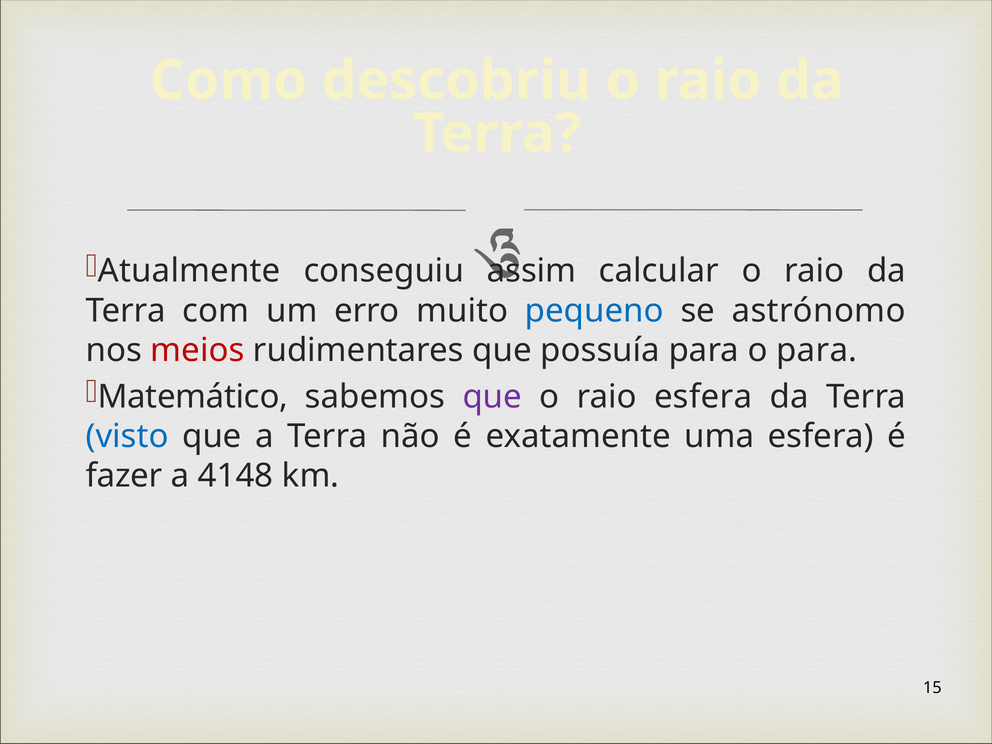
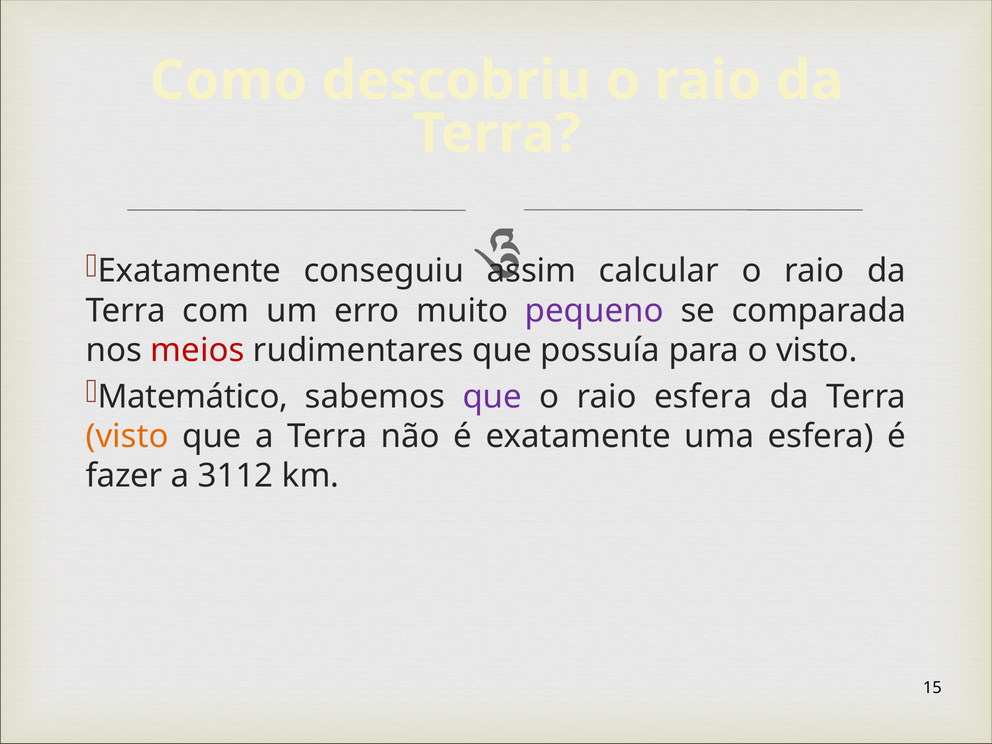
Atualmente: Atualmente -> Exatamente (189, 271)
pequeno colour: blue -> purple (594, 311)
astrónomo: astrónomo -> comparada (819, 311)
o para: para -> visto (817, 350)
visto colour: blue -> orange (127, 436)
4148: 4148 -> 3112 (236, 476)
